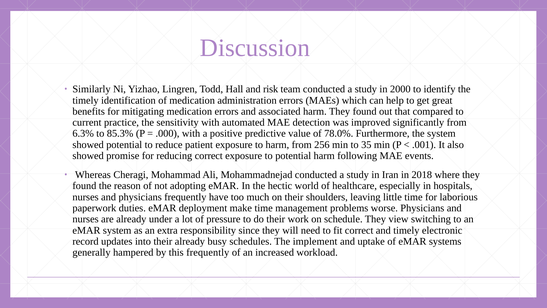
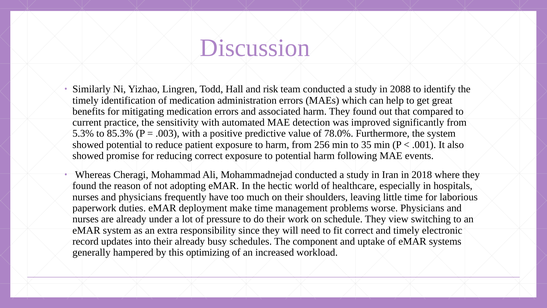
2000: 2000 -> 2088 (400, 89)
6.3%: 6.3% -> 5.3% (83, 133)
.000: .000 -> .003 (167, 133)
implement: implement -> component (315, 241)
this frequently: frequently -> optimizing (208, 252)
